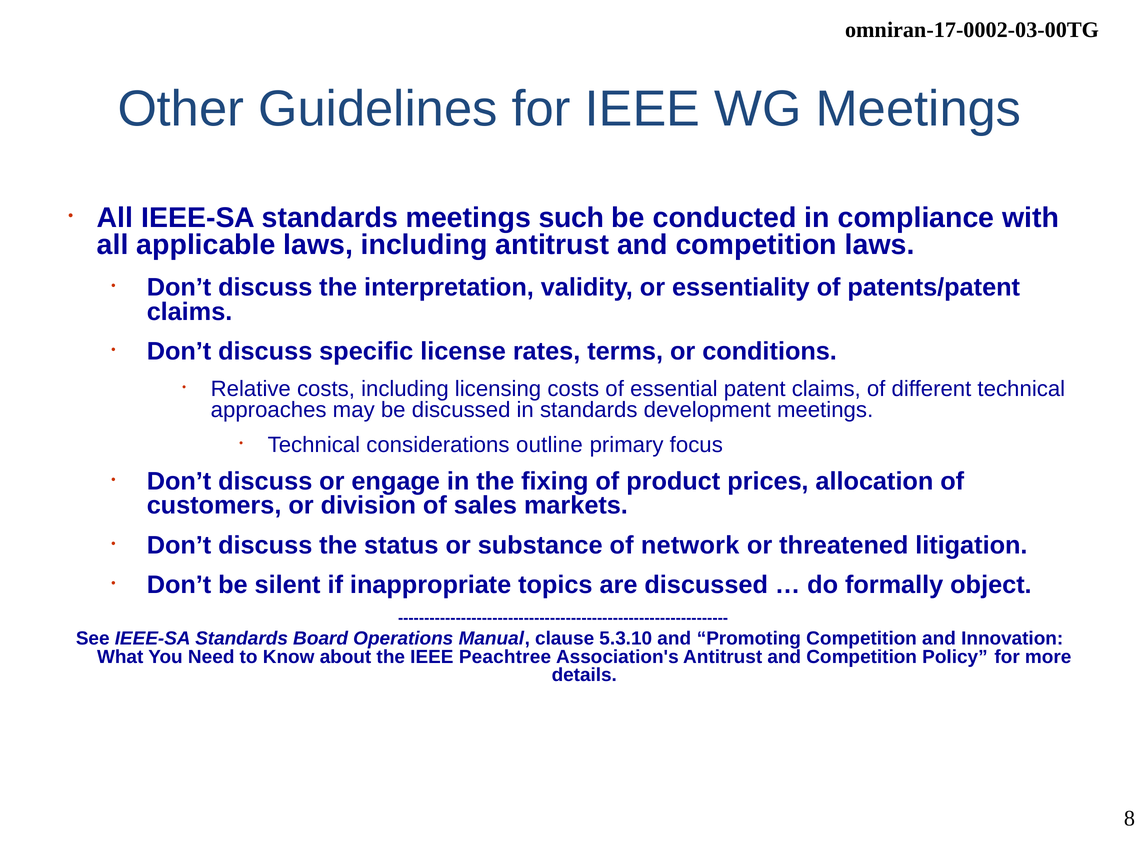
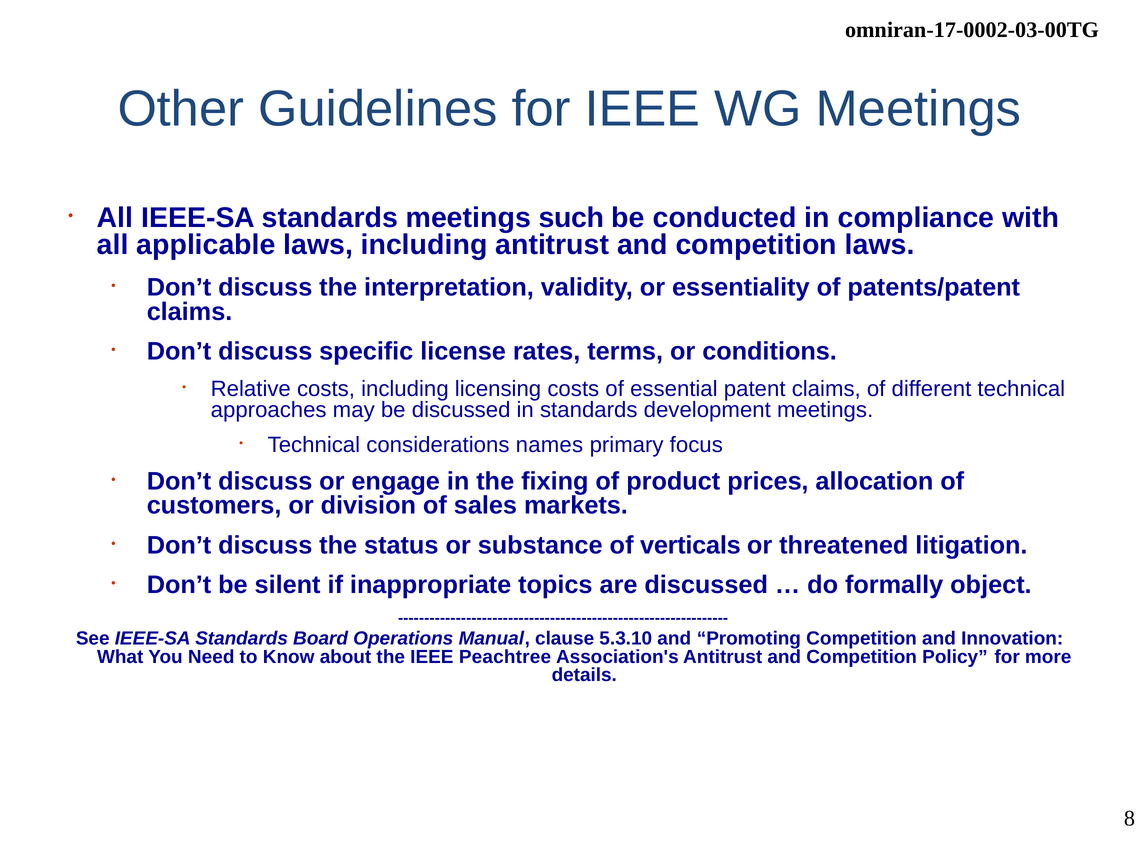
outline: outline -> names (549, 445)
network: network -> verticals (690, 545)
